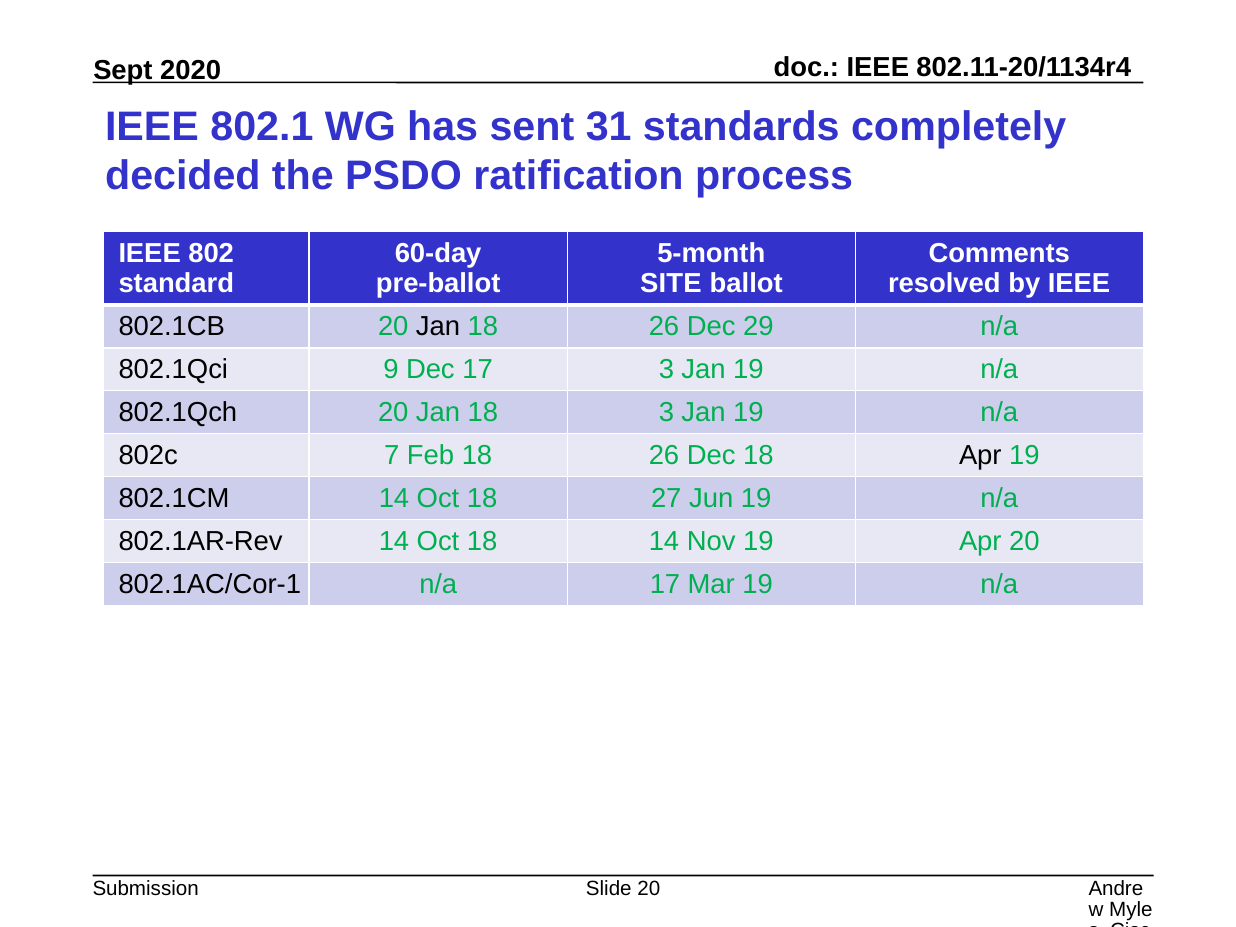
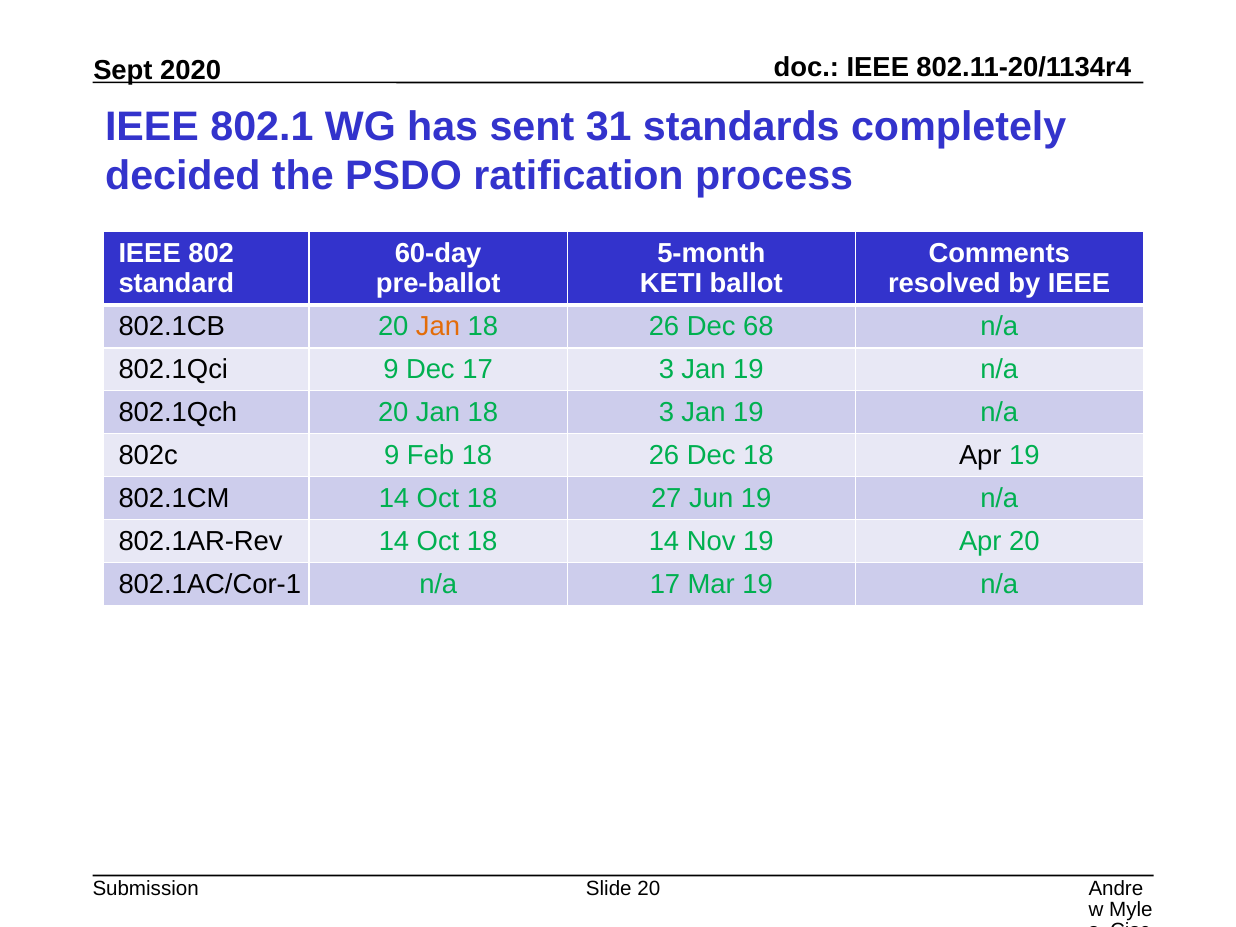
SITE: SITE -> KETI (671, 284)
Jan colour: black -> orange (438, 327)
29: 29 -> 68 (758, 327)
802c 7: 7 -> 9 (392, 455)
